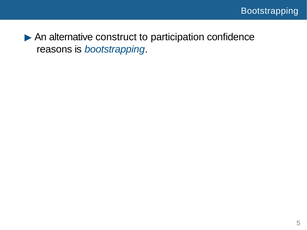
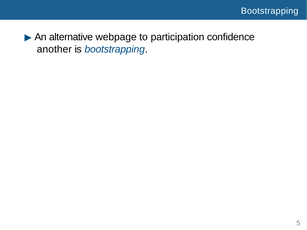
construct: construct -> webpage (116, 37)
reasons: reasons -> another (54, 49)
